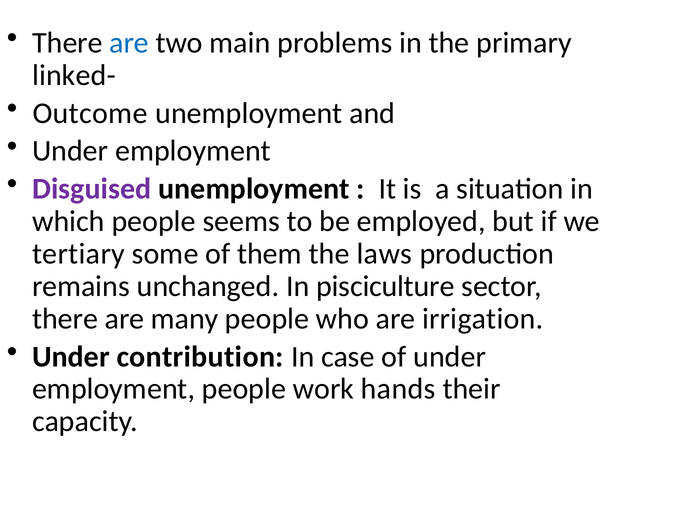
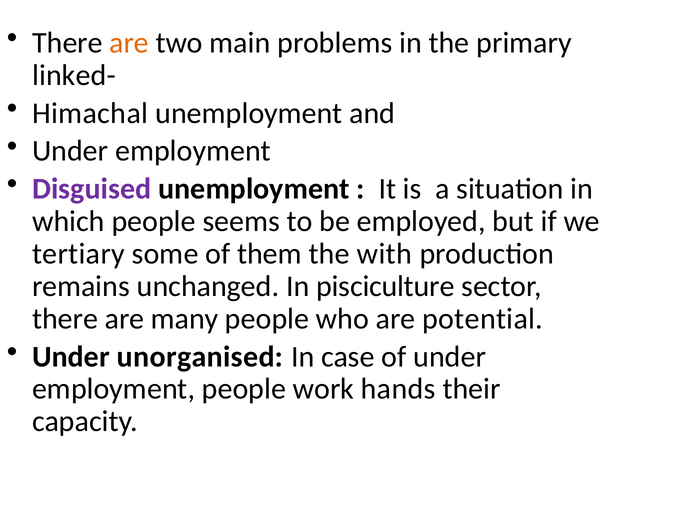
are colour: blue -> orange (129, 43)
Outcome: Outcome -> Himachal (90, 113)
laws: laws -> with (384, 254)
irrigation: irrigation -> potential (483, 319)
contribution: contribution -> unorganised (200, 357)
